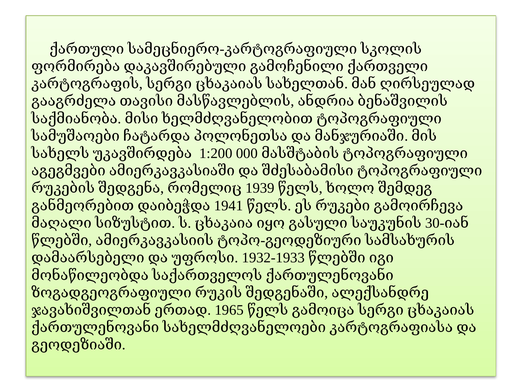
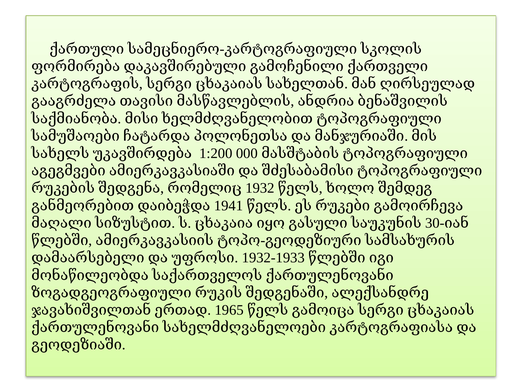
1939: 1939 -> 1932 (260, 188)
